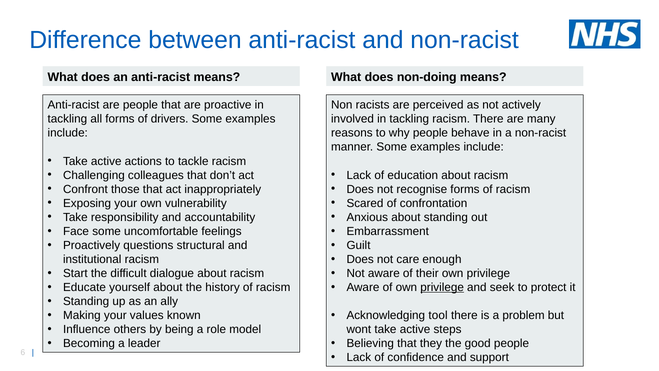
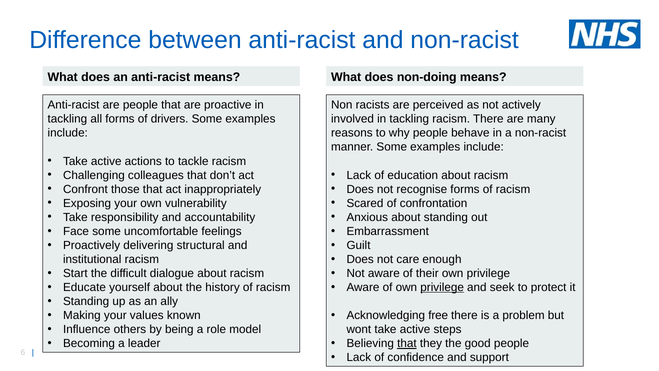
questions: questions -> delivering (148, 245)
tool: tool -> free (438, 315)
that underline: none -> present (407, 343)
